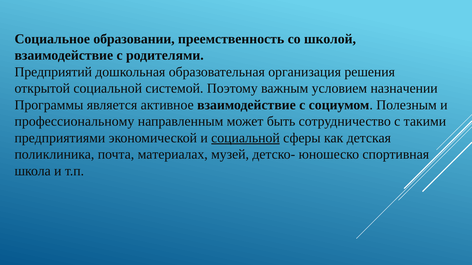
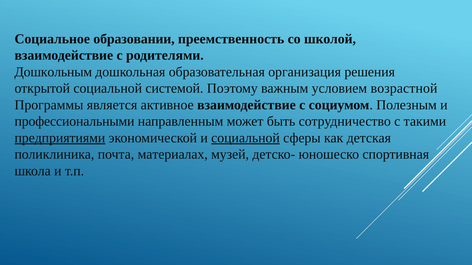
Предприятий: Предприятий -> Дошкольным (53, 72)
назначении: назначении -> возрастной (404, 89)
профессиональному: профессиональному -> профессиональными (75, 122)
предприятиями underline: none -> present (60, 138)
